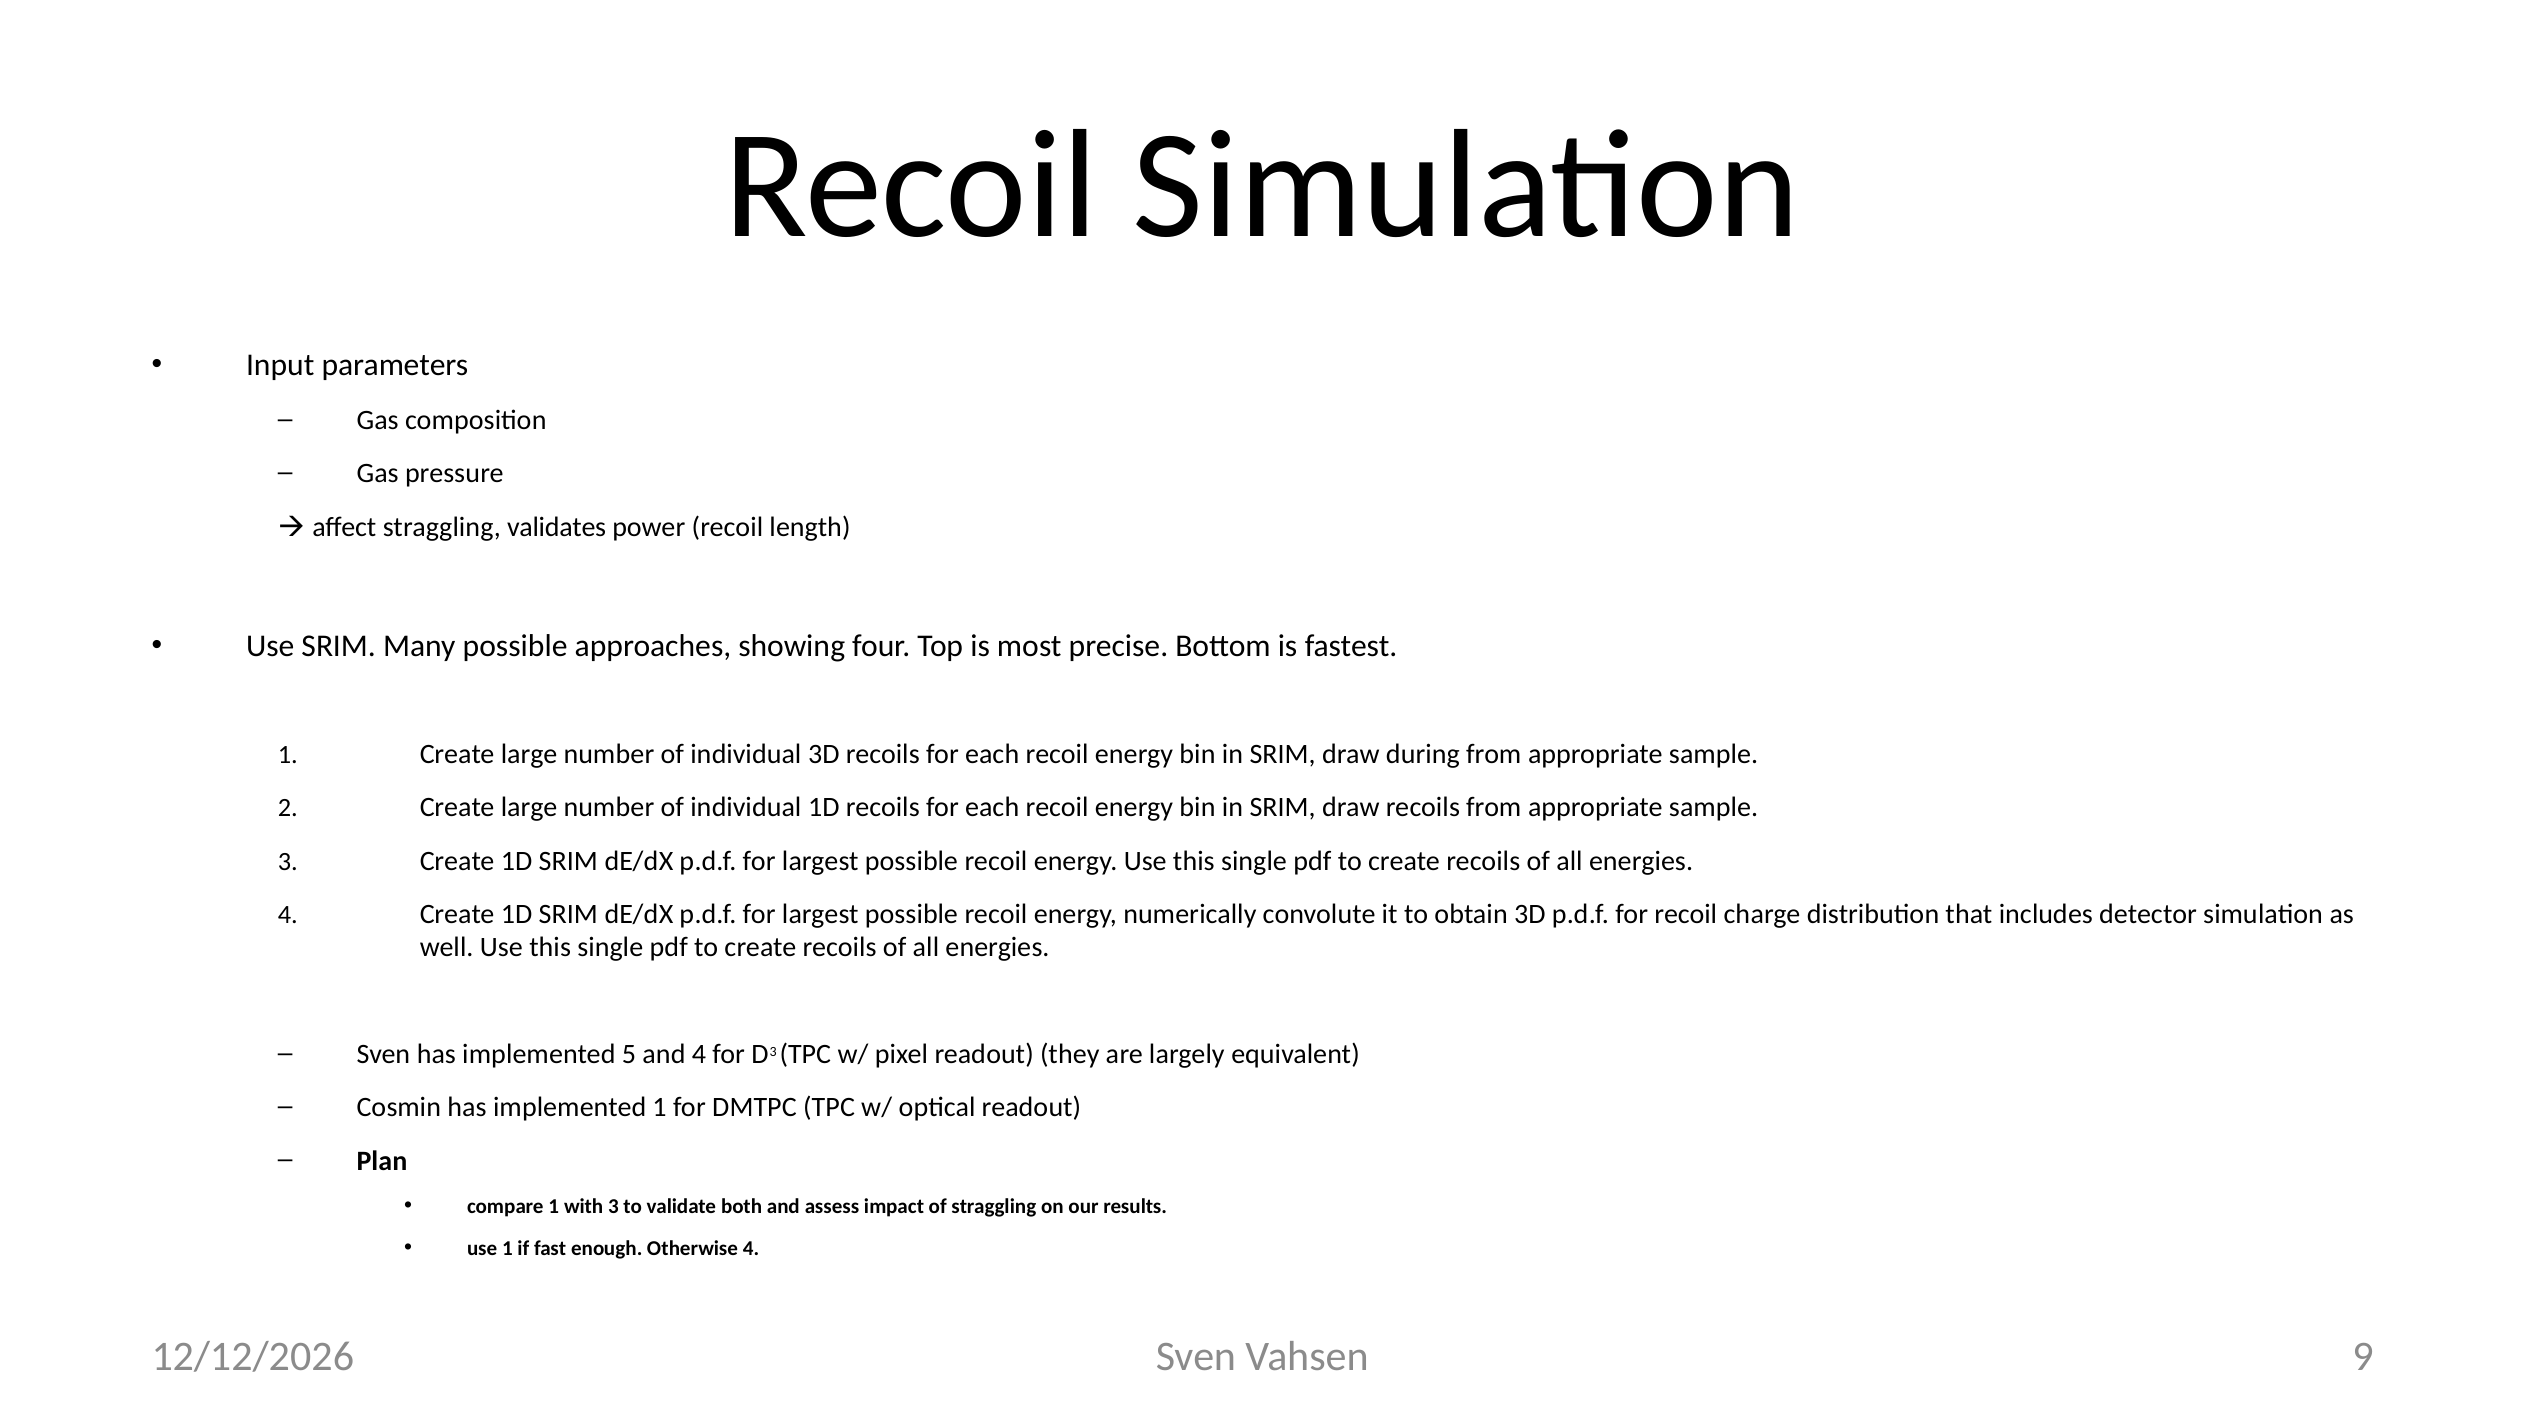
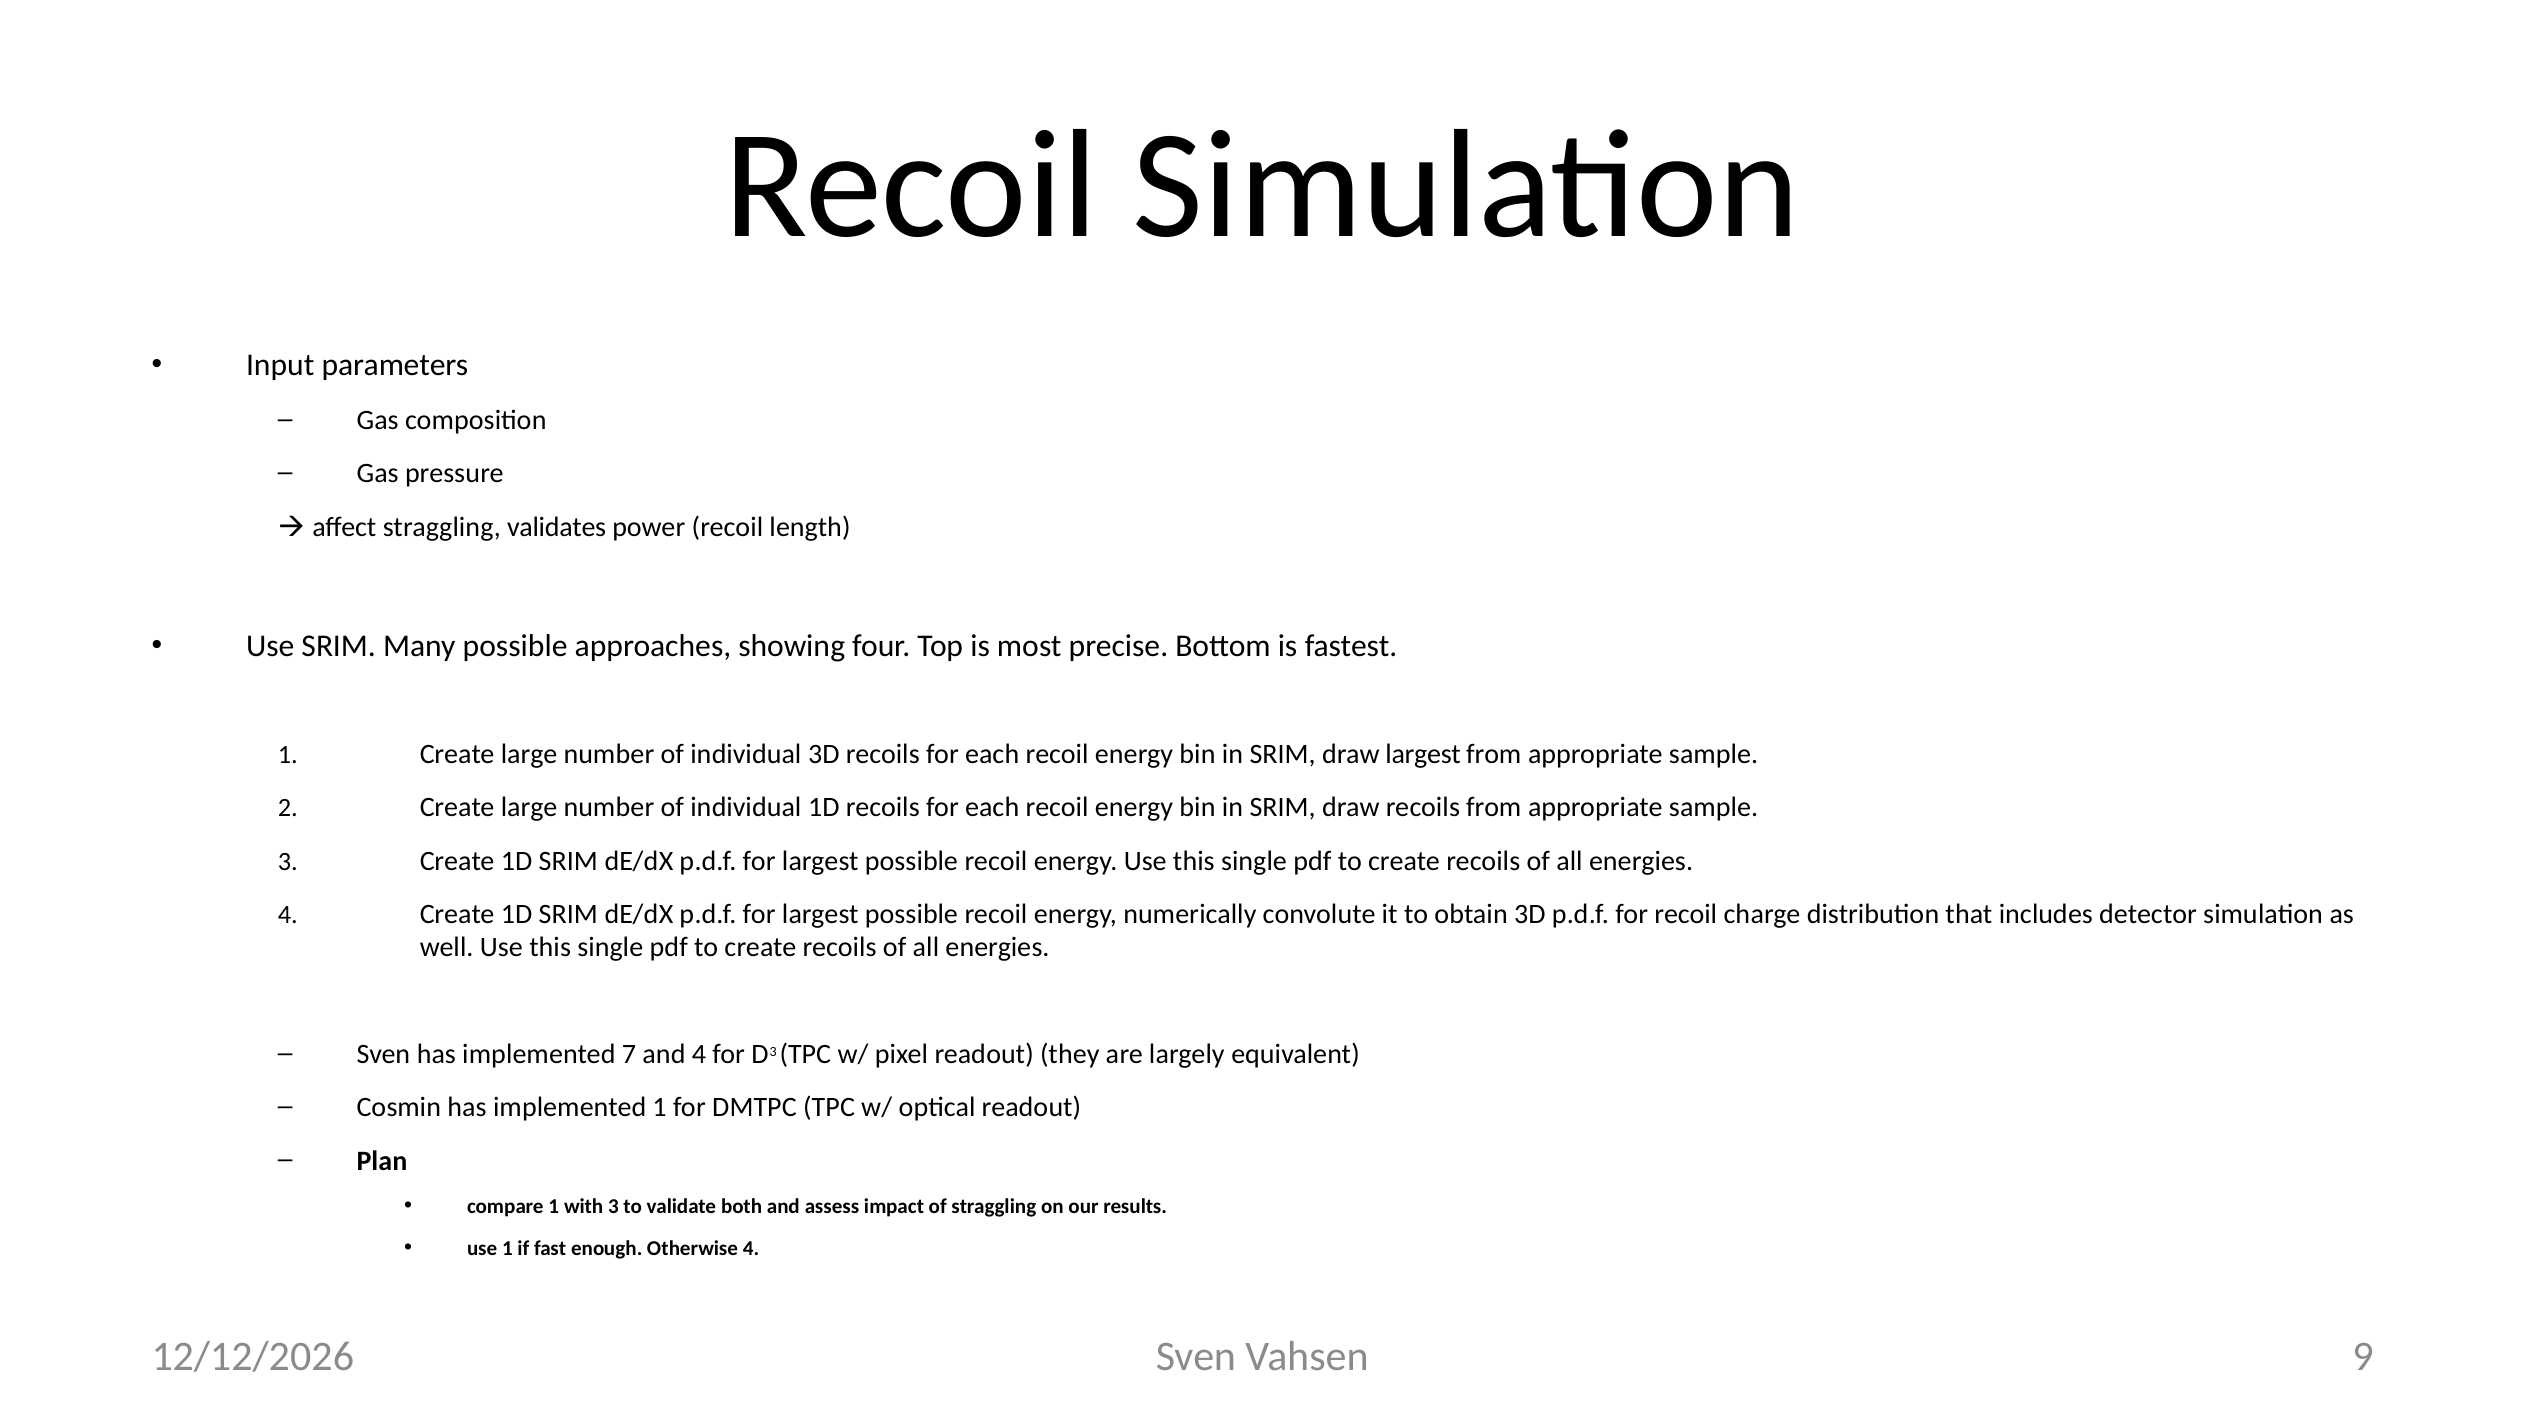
draw during: during -> largest (1423, 755)
5: 5 -> 7 (629, 1055)
